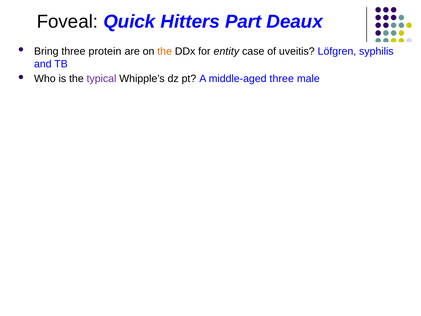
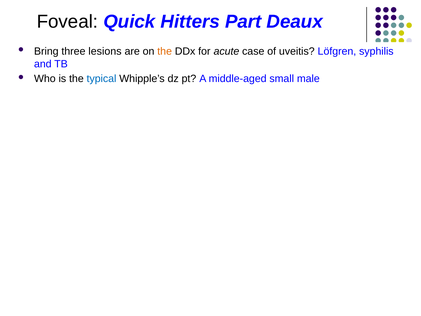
protein: protein -> lesions (105, 51)
entity: entity -> acute (226, 51)
typical colour: purple -> blue (102, 79)
middle-aged three: three -> small (282, 79)
